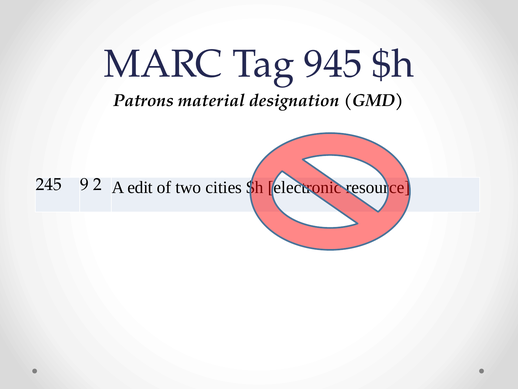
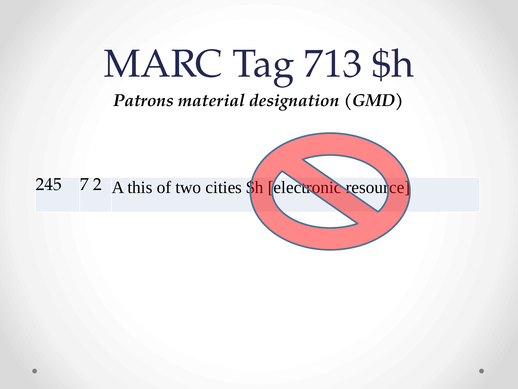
945: 945 -> 713 (333, 64)
9: 9 -> 7 (85, 184)
edit: edit -> this (140, 187)
